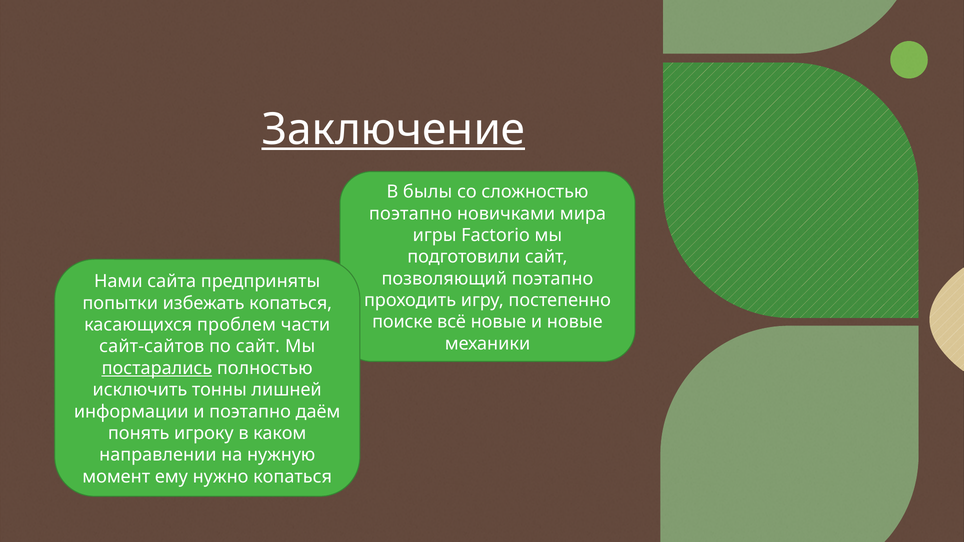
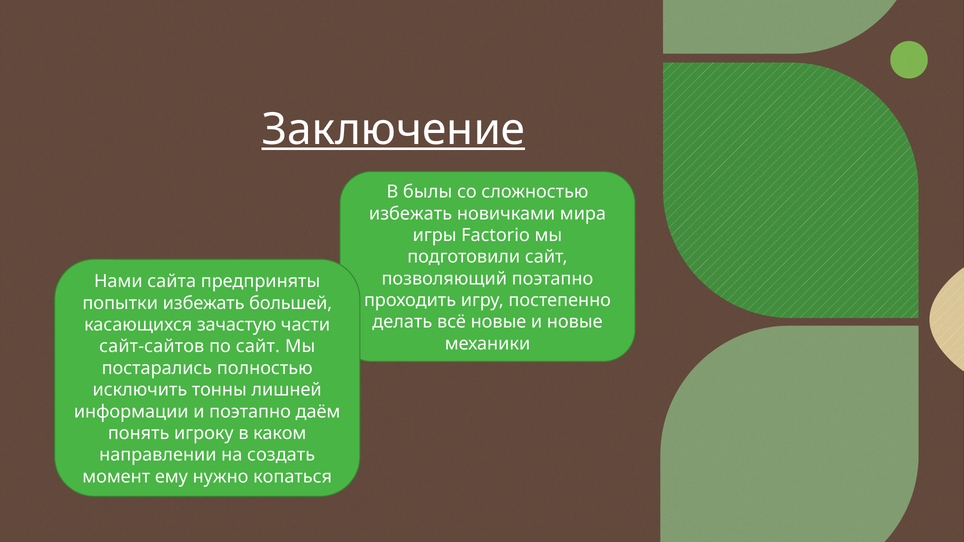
поэтапно: поэтапно -> избежать (411, 214)
избежать копаться: копаться -> большей (291, 303)
поиске: поиске -> делать (402, 322)
проблем: проблем -> зачастую (237, 325)
постарались underline: present -> none (157, 368)
нужную: нужную -> создать (281, 455)
